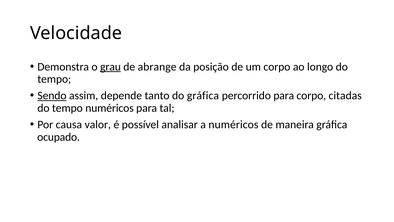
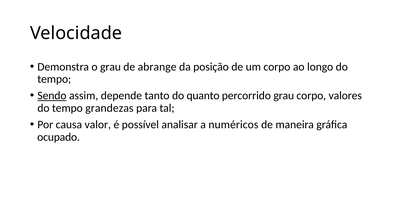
grau underline: present -> none (110, 67)
do gráfica: gráfica -> quanto (203, 95)
percorrido para: para -> grau (284, 95)
citadas: citadas -> valores (345, 95)
tempo numéricos: numéricos -> grandezas (109, 108)
